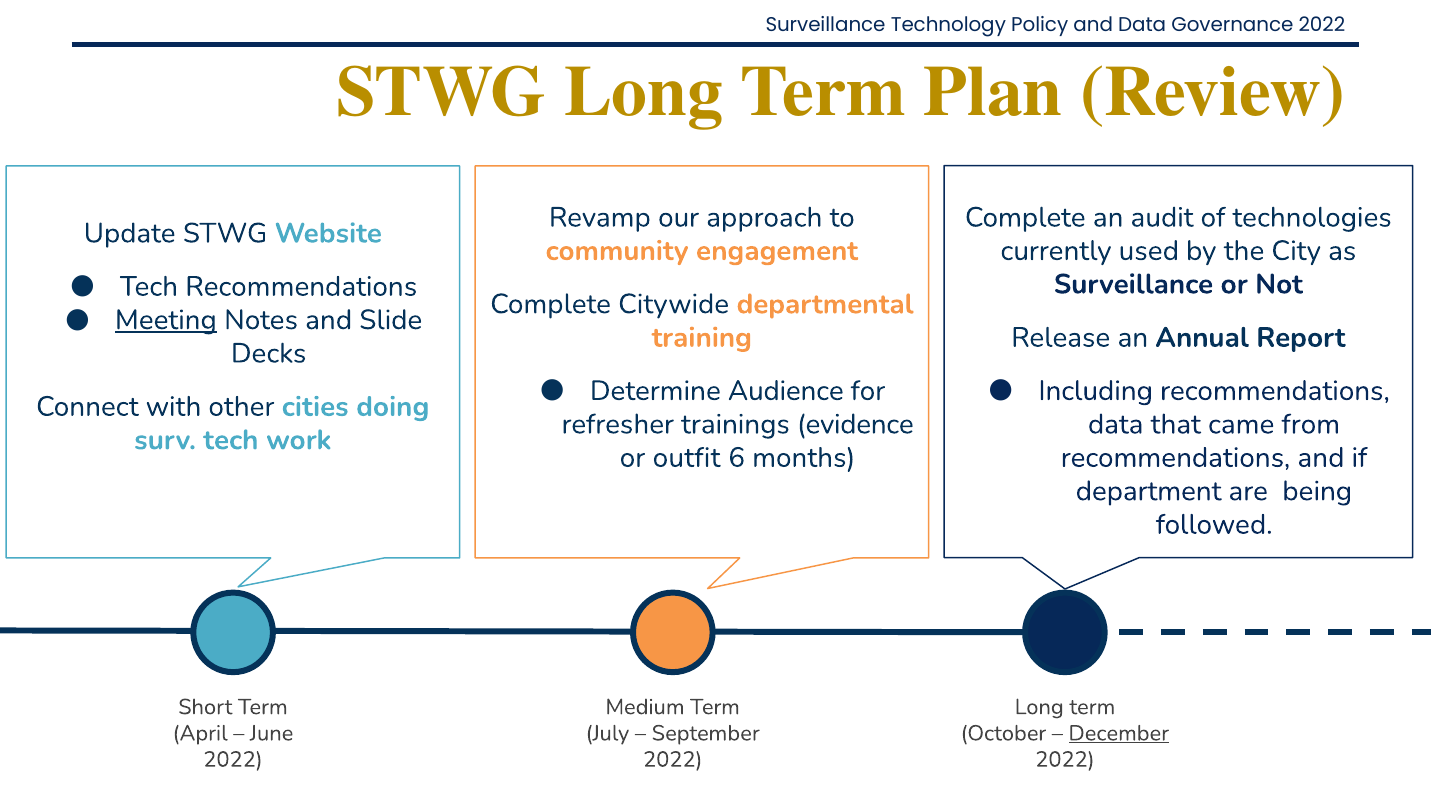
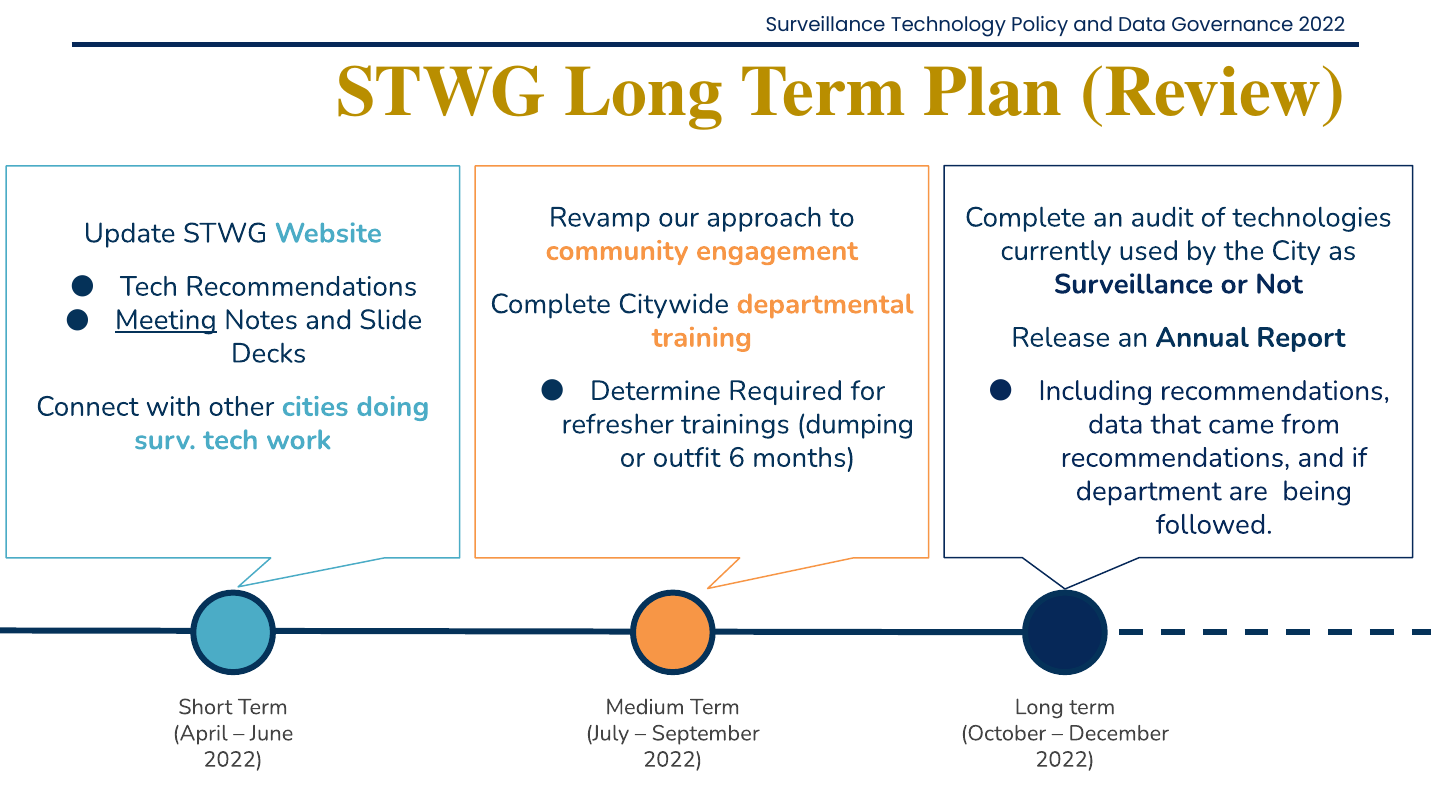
Audience: Audience -> Required (786, 391)
evidence: evidence -> dumping (855, 424)
December underline: present -> none (1119, 733)
